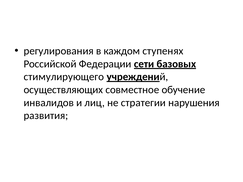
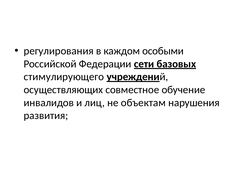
ступенях: ступенях -> особыми (163, 51)
стратегии: стратегии -> объектам (143, 103)
